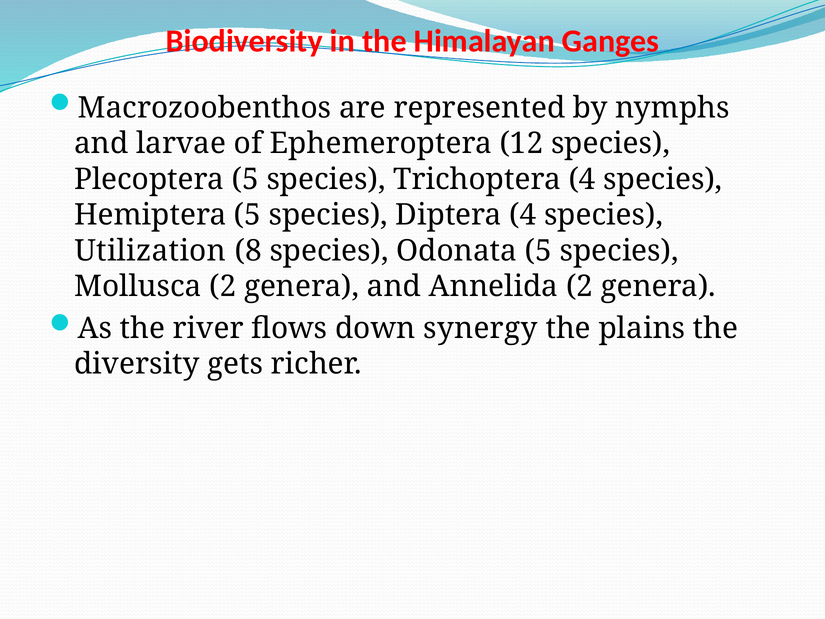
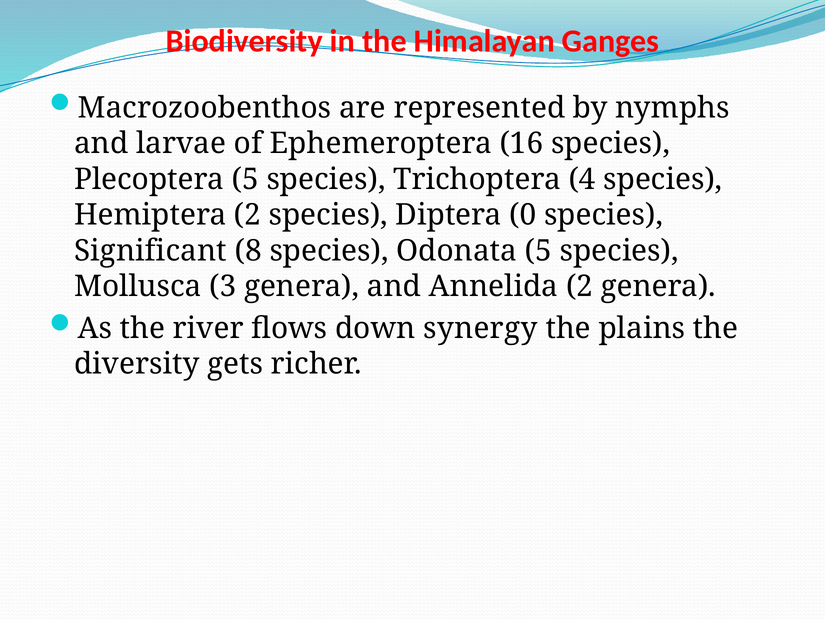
12: 12 -> 16 (521, 144)
Hemiptera 5: 5 -> 2 (247, 215)
Diptera 4: 4 -> 0 (523, 215)
Utilization: Utilization -> Significant (151, 251)
Mollusca 2: 2 -> 3 (223, 286)
